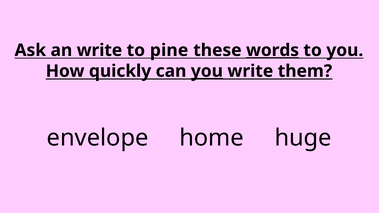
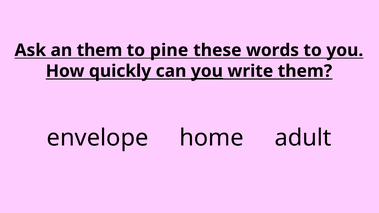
an write: write -> them (100, 50)
words underline: present -> none (273, 50)
huge: huge -> adult (303, 138)
